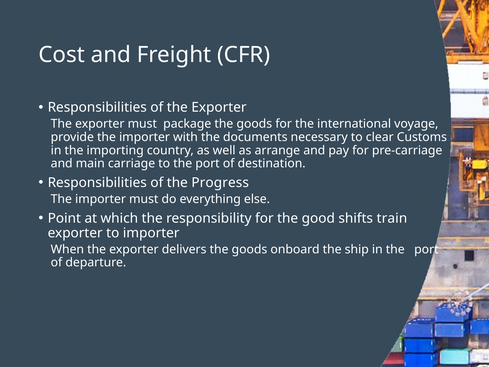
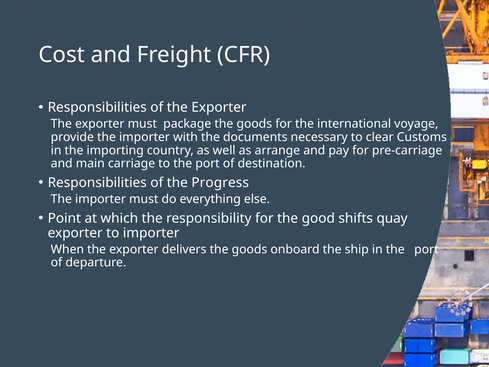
train: train -> quay (392, 218)
